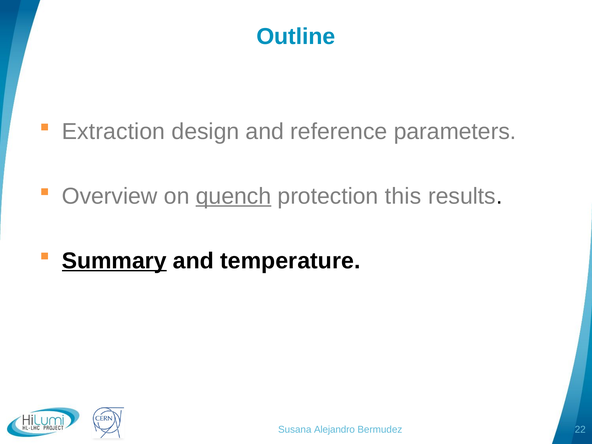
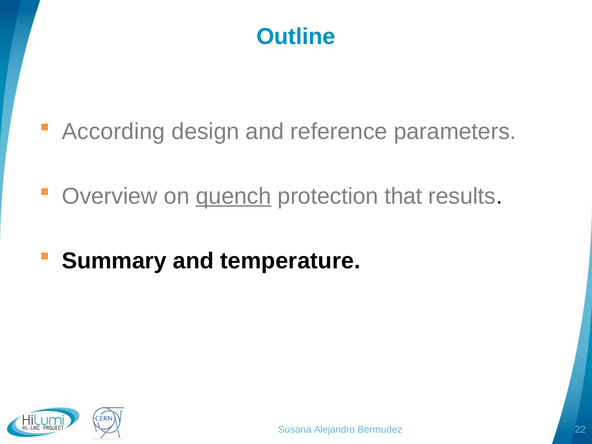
Extraction: Extraction -> According (113, 132)
this: this -> that (403, 196)
Summary underline: present -> none (114, 261)
